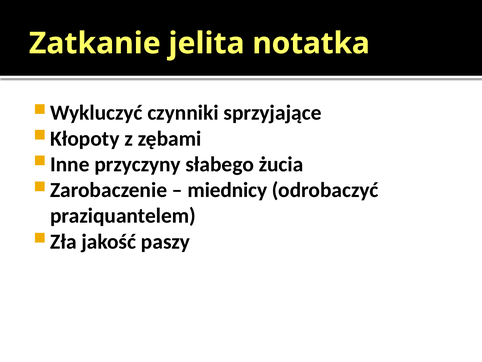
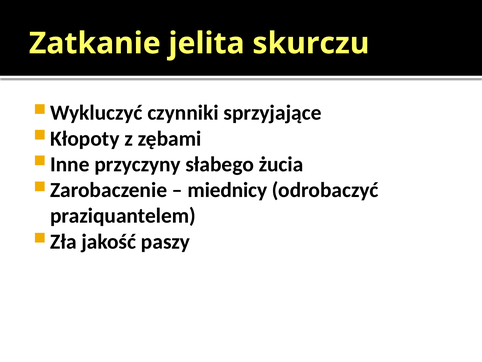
notatka: notatka -> skurczu (311, 43)
